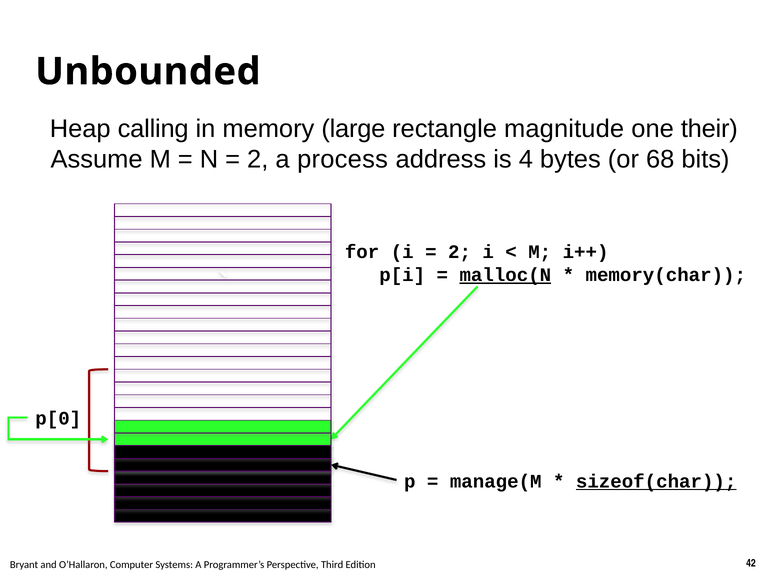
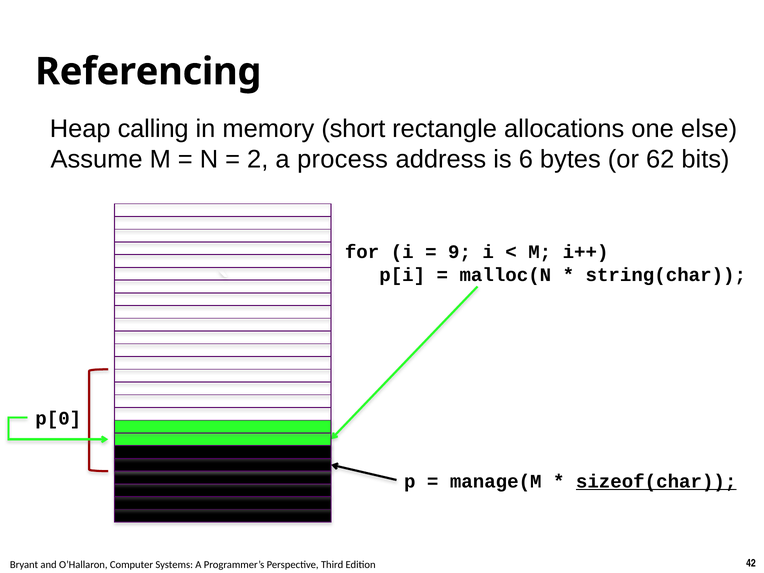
Unbounded: Unbounded -> Referencing (148, 72)
large: large -> short (353, 129)
magnitude: magnitude -> allocations (564, 129)
their: their -> else (709, 129)
4: 4 -> 6 (526, 160)
68: 68 -> 62 (660, 160)
2: 2 -> 9 (460, 252)
malloc(N underline: present -> none (505, 275)
memory(char: memory(char -> string(char (666, 275)
